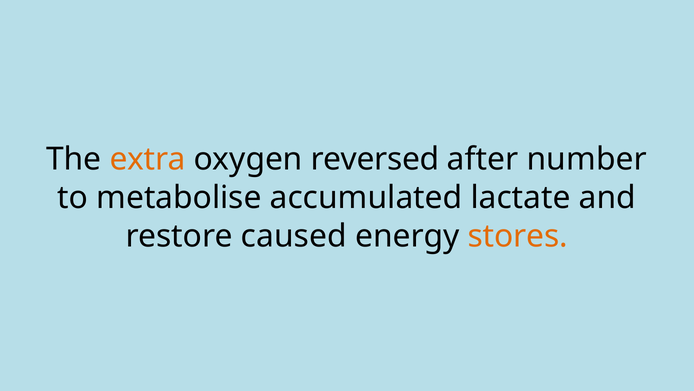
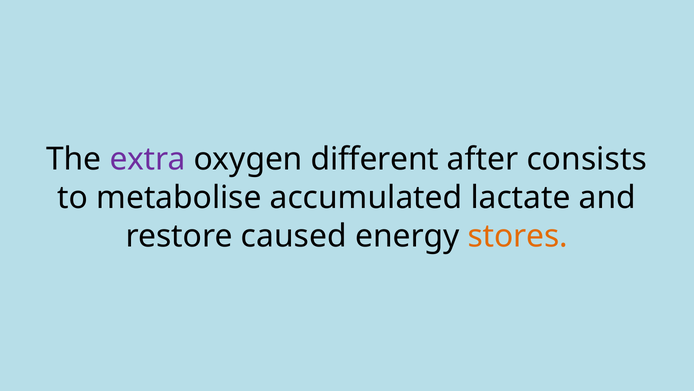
extra colour: orange -> purple (148, 159)
reversed: reversed -> different (375, 159)
number: number -> consists (587, 159)
